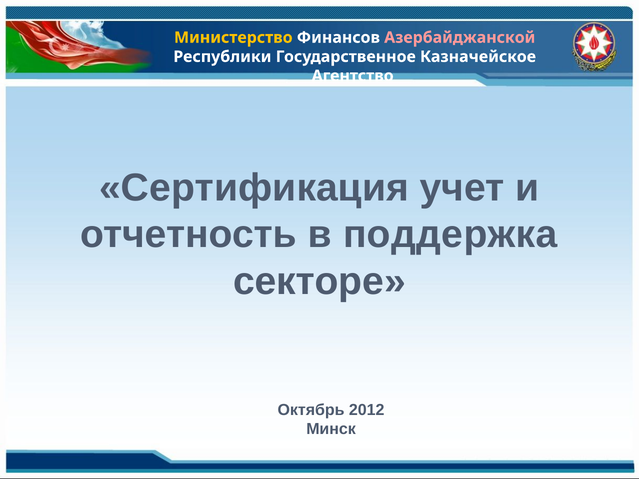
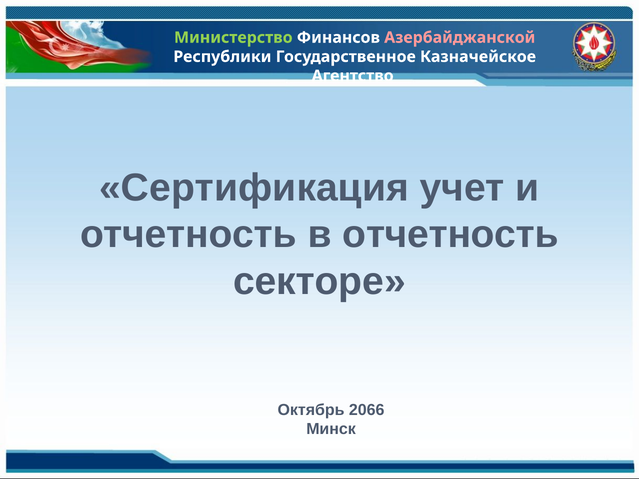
Министерство colour: yellow -> light green (233, 38)
в поддержка: поддержка -> отчетность (451, 235)
2012: 2012 -> 2066 (367, 410)
